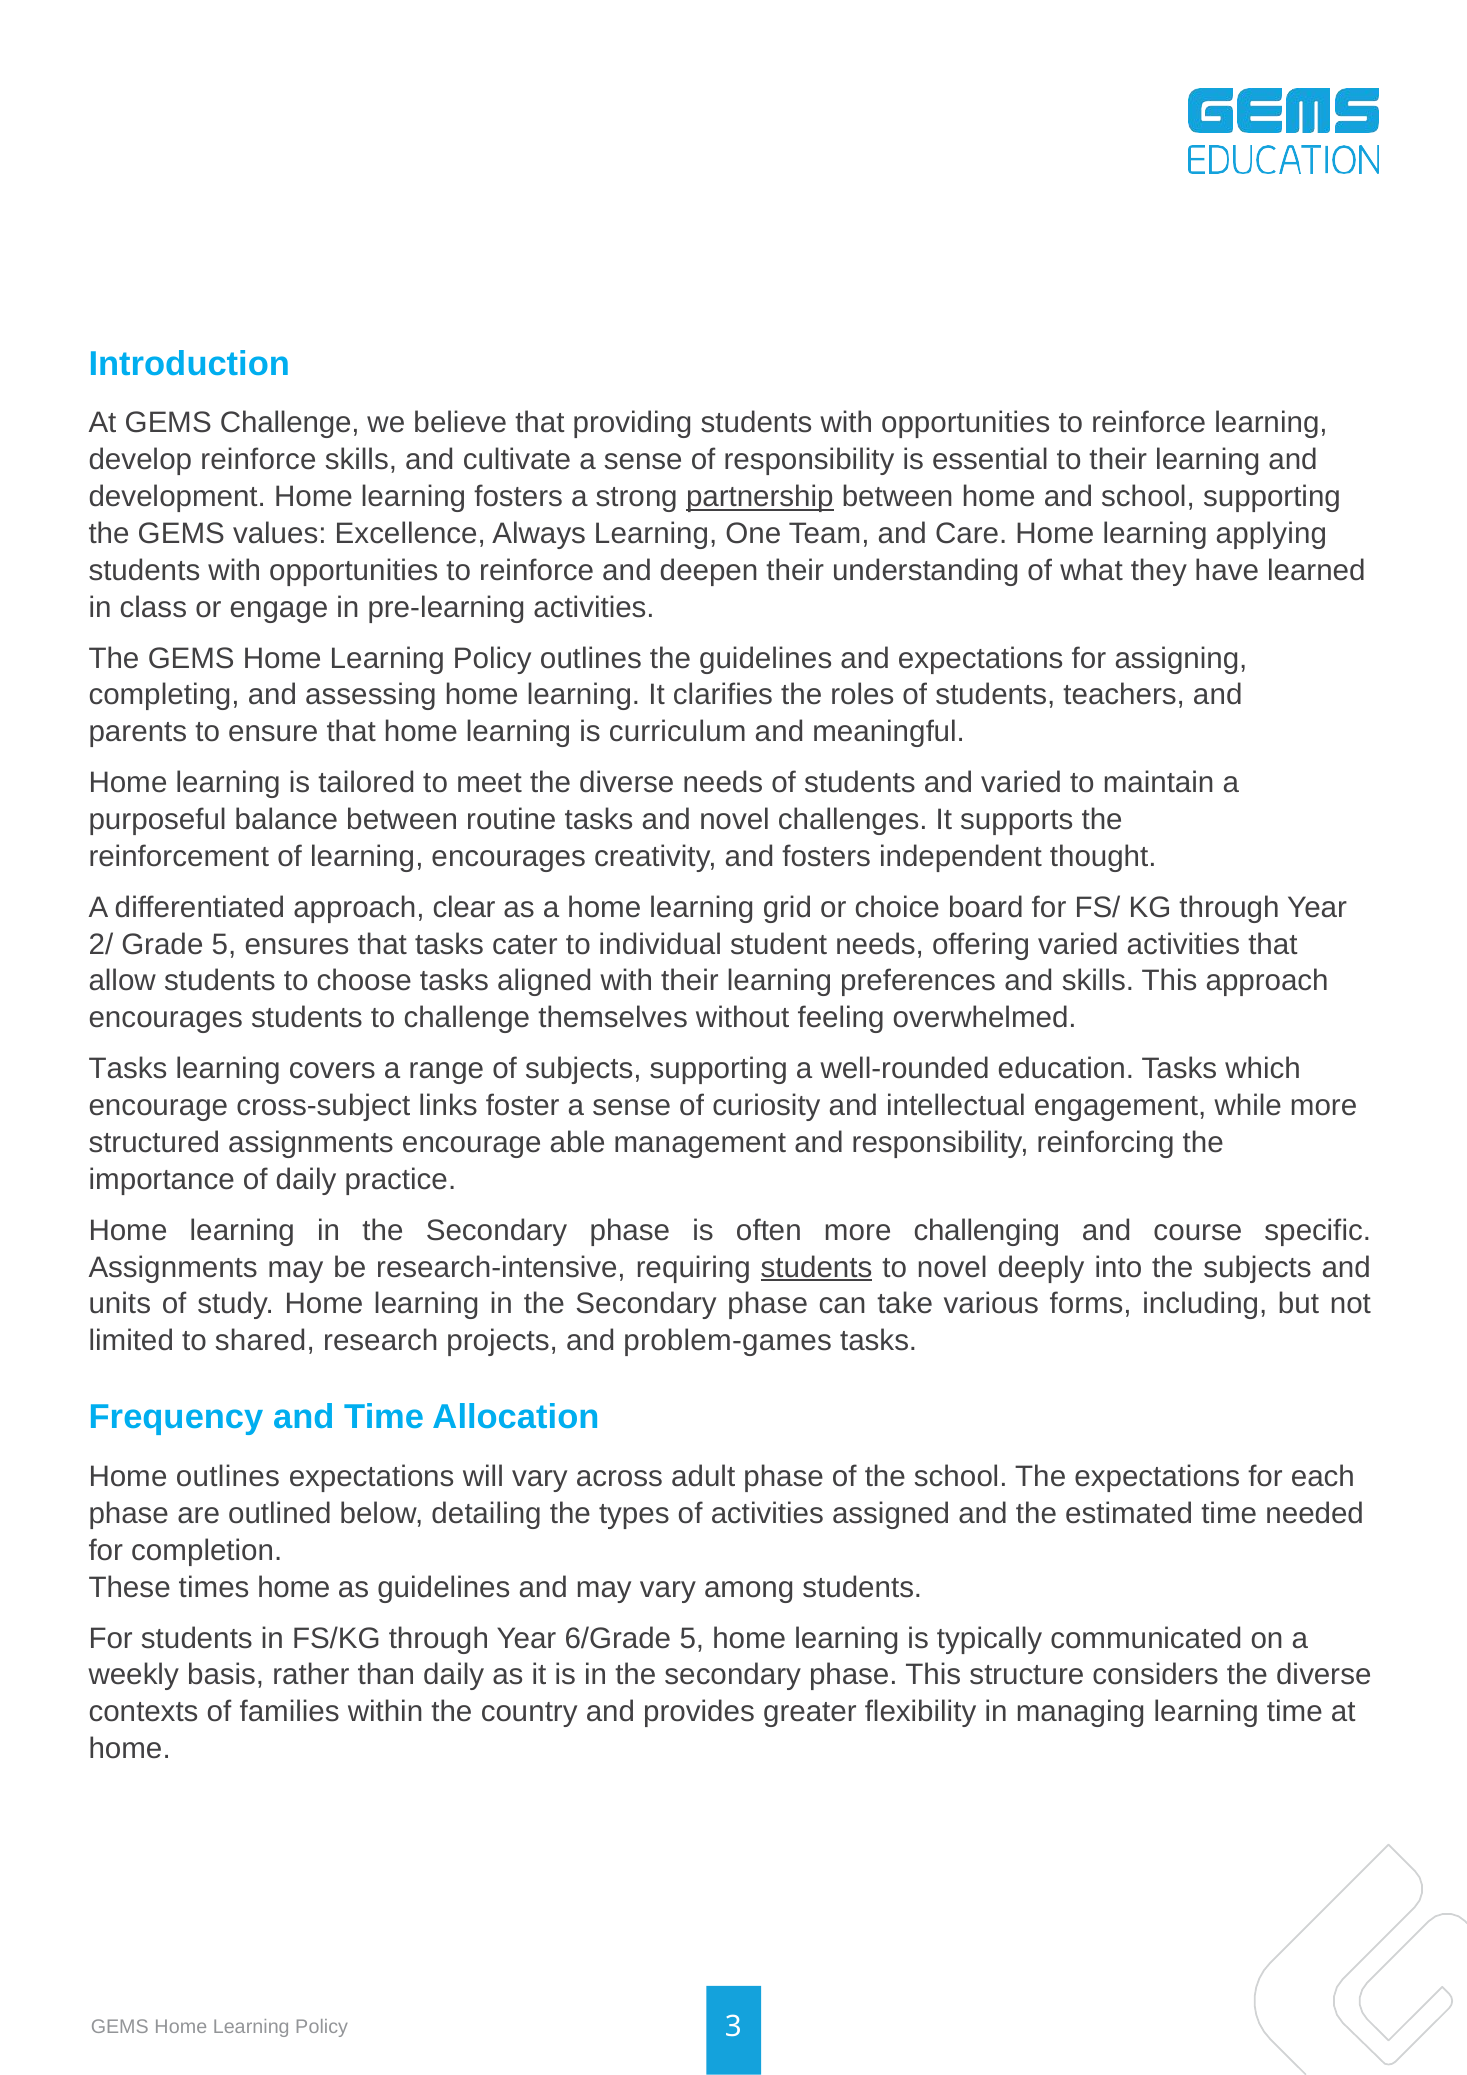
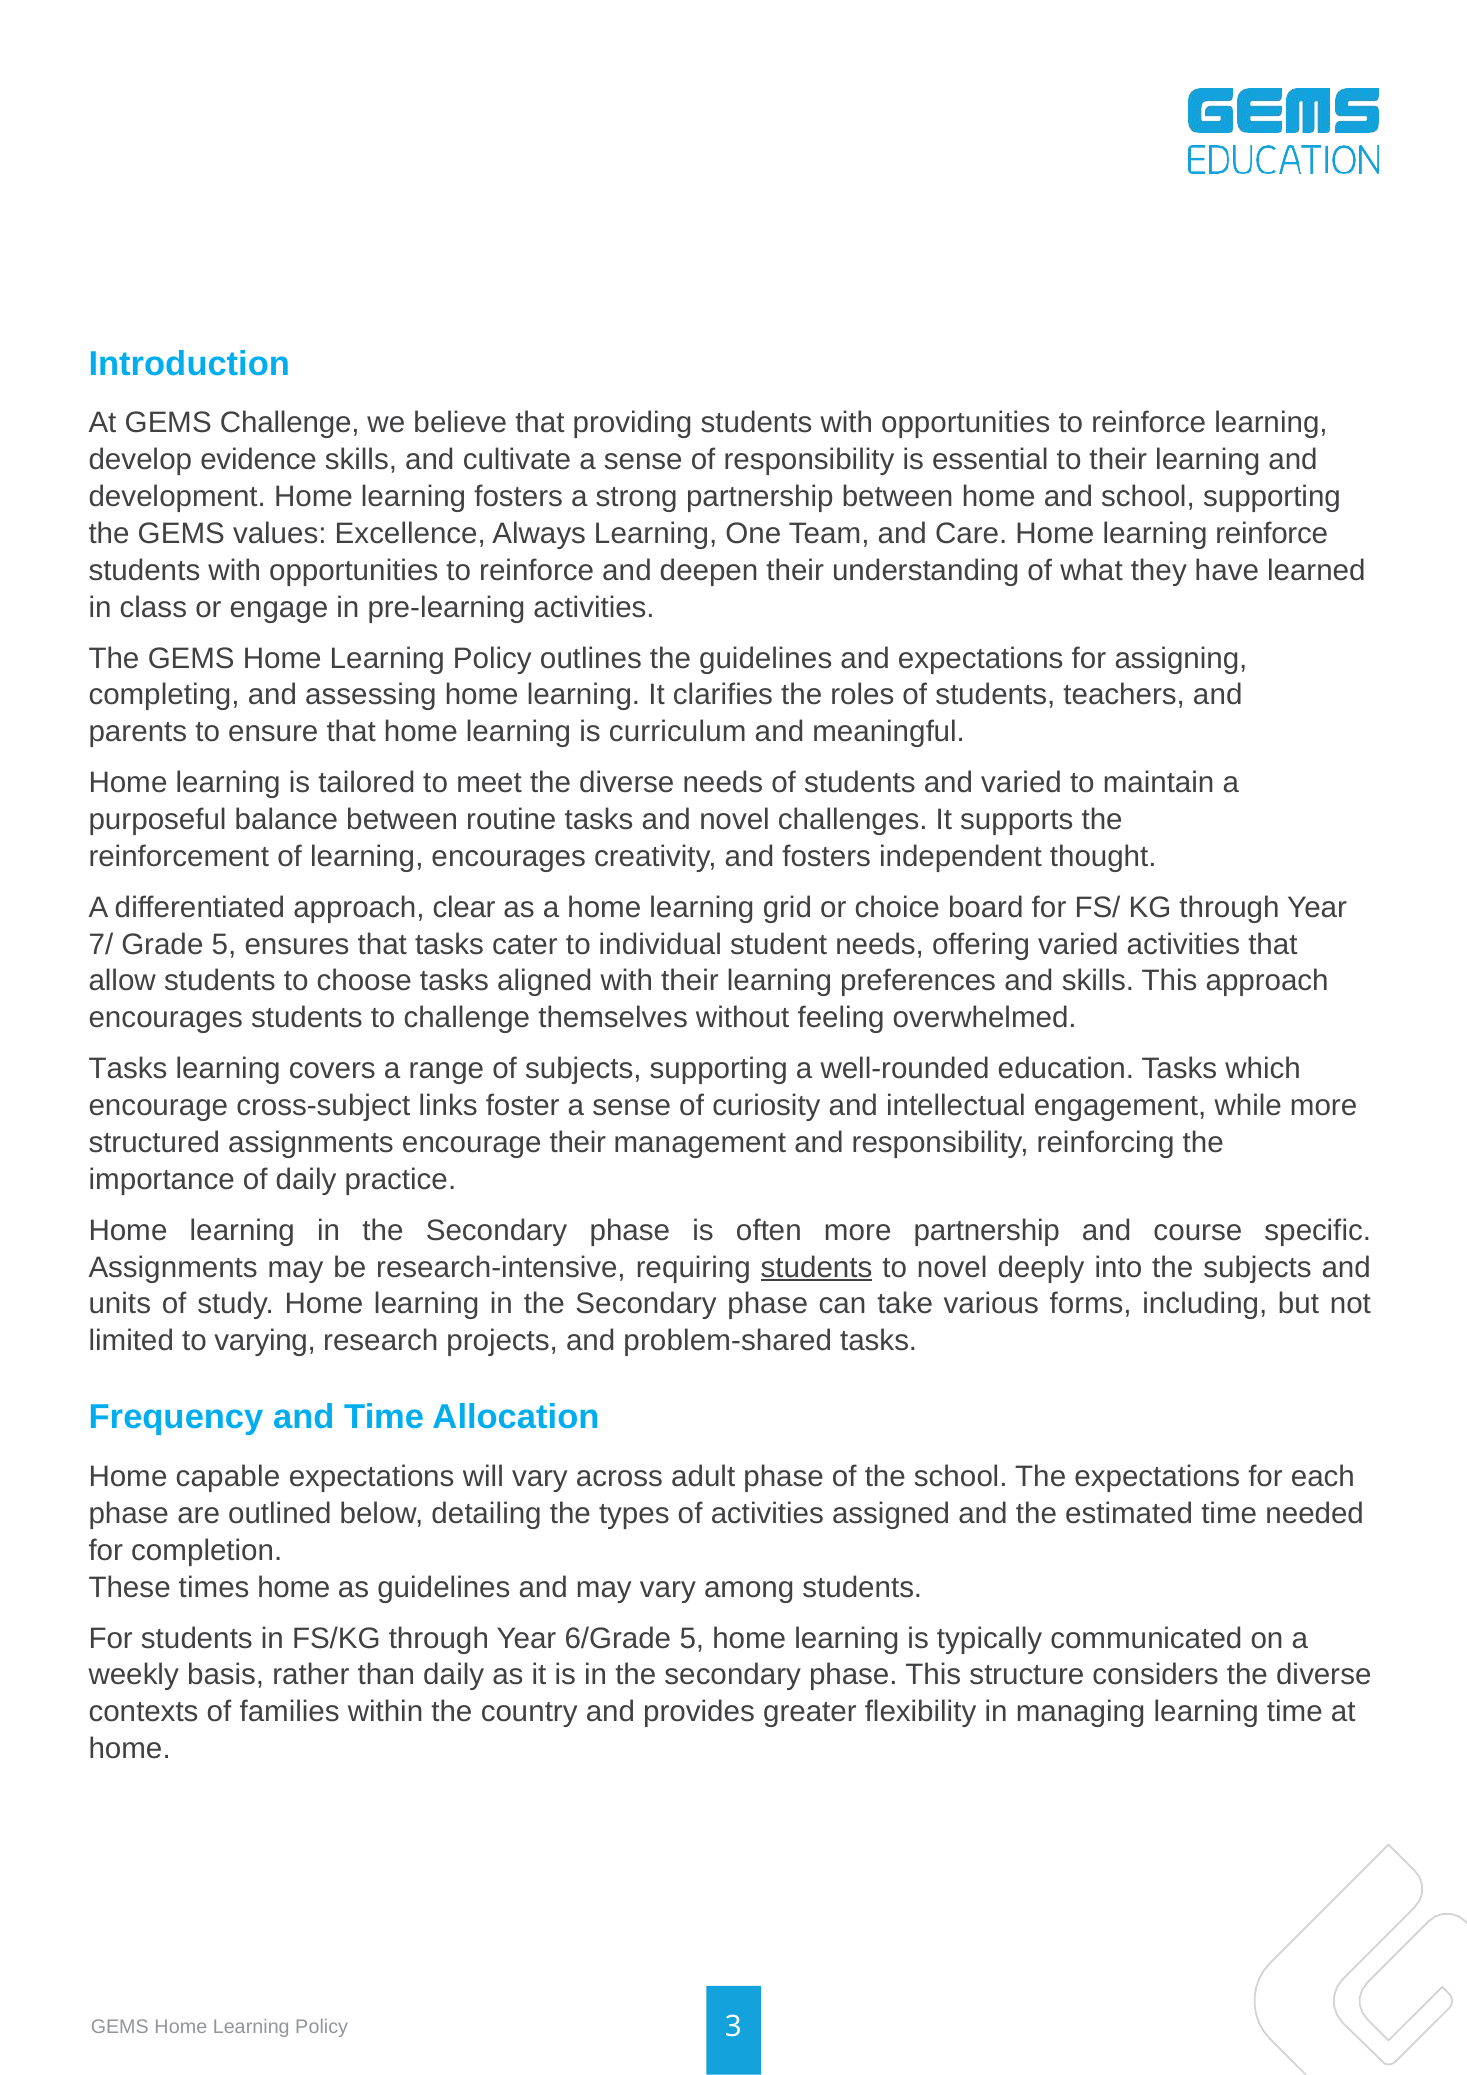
develop reinforce: reinforce -> evidence (259, 460)
partnership underline: present -> none (760, 497)
learning applying: applying -> reinforce (1272, 534)
2/: 2/ -> 7/ (101, 945)
encourage able: able -> their (578, 1143)
more challenging: challenging -> partnership (987, 1231)
shared: shared -> varying (265, 1342)
problem-games: problem-games -> problem-shared (728, 1342)
Home outlines: outlines -> capable (228, 1478)
